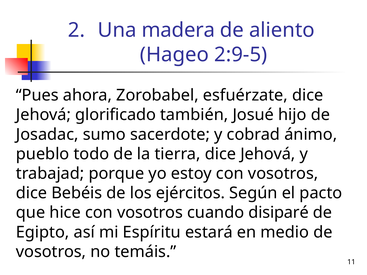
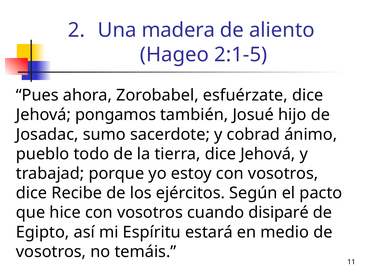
2:9-5: 2:9-5 -> 2:1-5 (241, 55)
glorificado: glorificado -> pongamos (116, 115)
Bebéis: Bebéis -> Recibe (77, 193)
